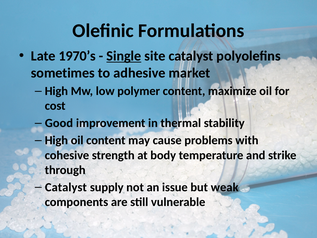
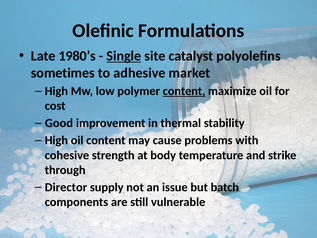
1970’s: 1970’s -> 1980’s (77, 56)
content underline: none -> present (184, 91)
Catalyst: Catalyst -> Director (66, 187)
weak: weak -> batch (225, 187)
